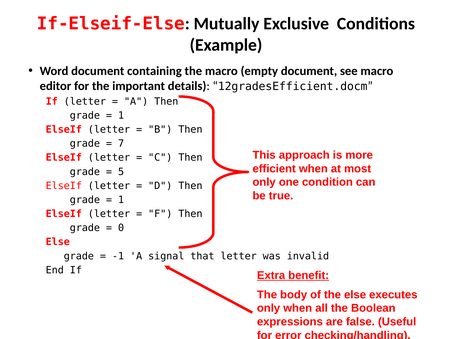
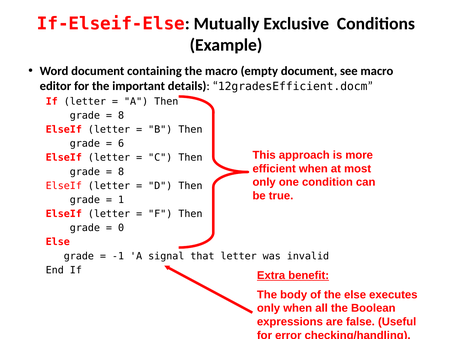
1: 1 -> 8 (121, 115)
7: 7 -> 6 (121, 144)
5: 5 -> 8 (121, 172)
